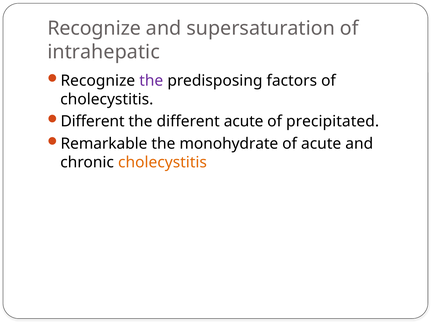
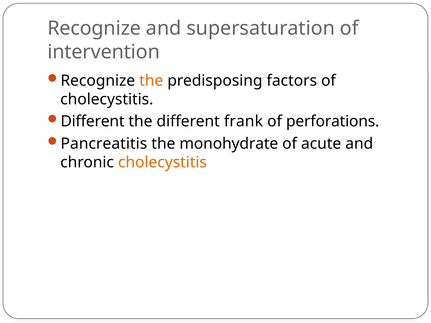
intrahepatic: intrahepatic -> intervention (104, 52)
the colour: purple -> orange (151, 81)
different acute: acute -> frank (243, 122)
precipitated: precipitated -> perforations (333, 122)
Remarkable: Remarkable -> Pancreatitis (104, 144)
